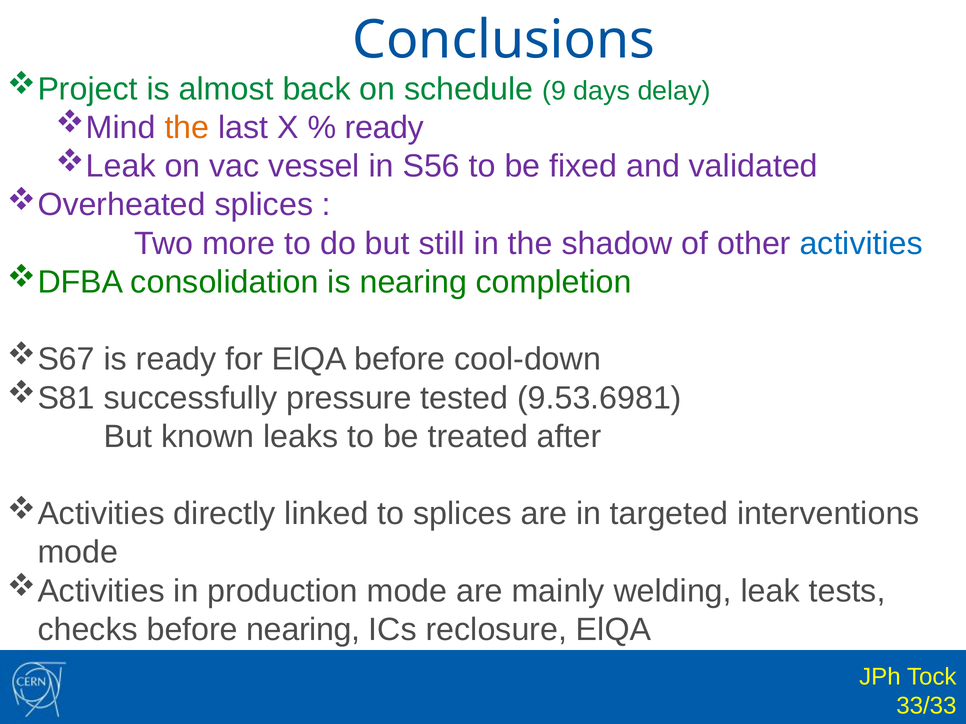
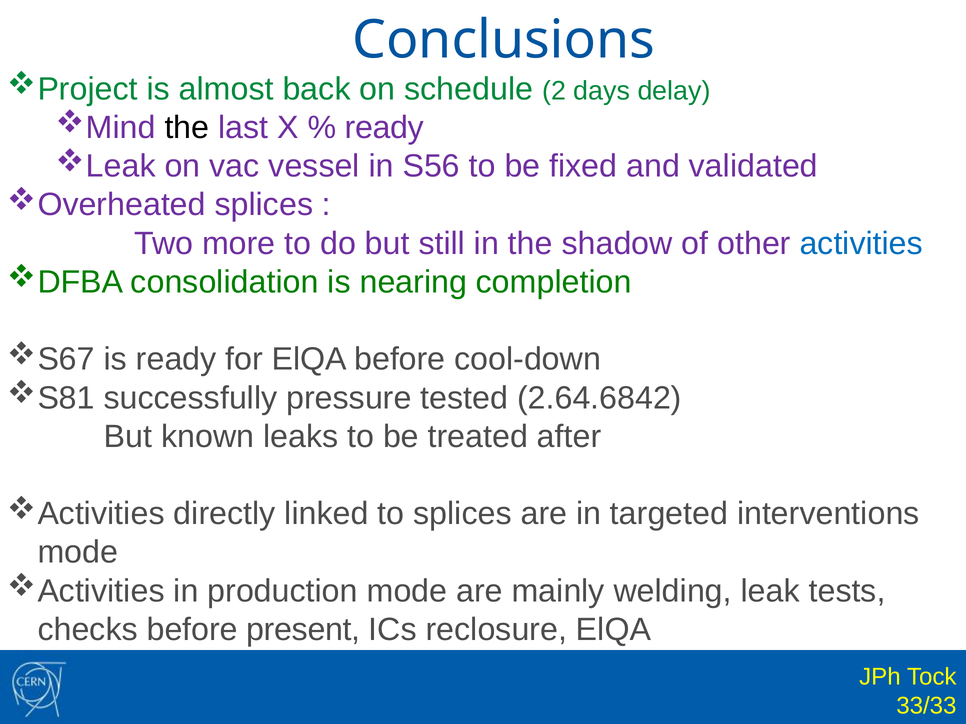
9: 9 -> 2 (554, 91)
the colour: orange -> black (187, 128)
9.53.6981: 9.53.6981 -> 2.64.6842 (599, 398)
before nearing: nearing -> present (303, 630)
